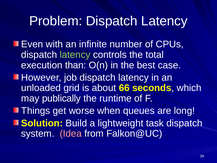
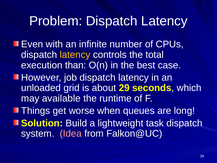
latency colour: light green -> yellow (75, 55)
66: 66 -> 29 (124, 88)
publically: publically -> available (61, 98)
